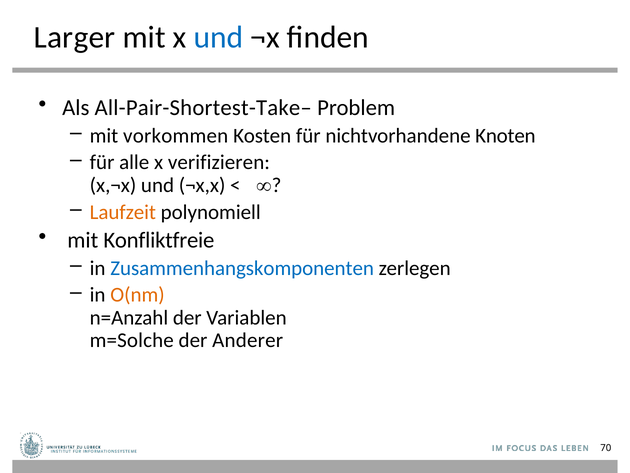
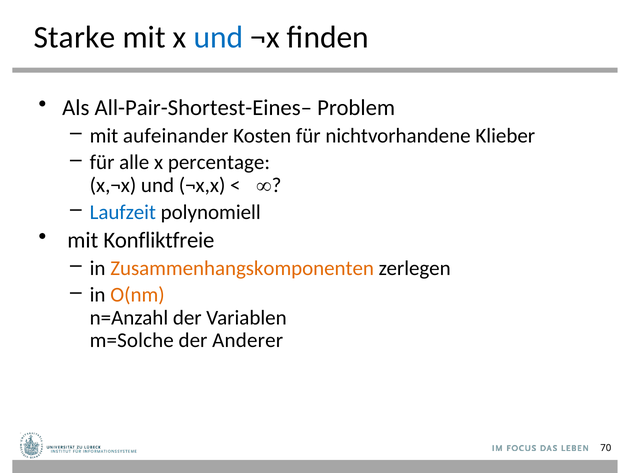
Larger: Larger -> Starke (75, 37)
All-Pair-Shortest-Take–: All-Pair-Shortest-Take– -> All-Pair-Shortest-Eines– (203, 108)
vorkommen: vorkommen -> aufeinander (176, 135)
Knoten: Knoten -> Klieber (505, 135)
verifizieren: verifizieren -> percentage (219, 162)
Laufzeit colour: orange -> blue (123, 212)
Zusammenhangskomponenten colour: blue -> orange (242, 268)
